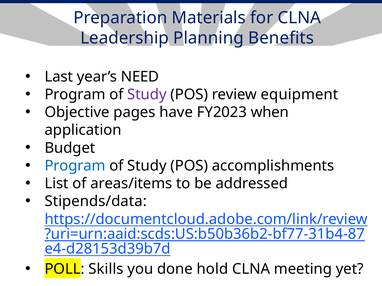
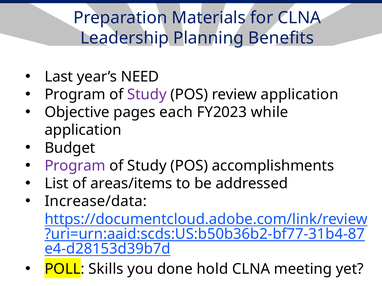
review equipment: equipment -> application (300, 95)
have: have -> each (176, 112)
when: when -> while (270, 112)
Program colour: blue -> purple (75, 166)
Stipends/data: Stipends/data -> Increase/data (96, 202)
